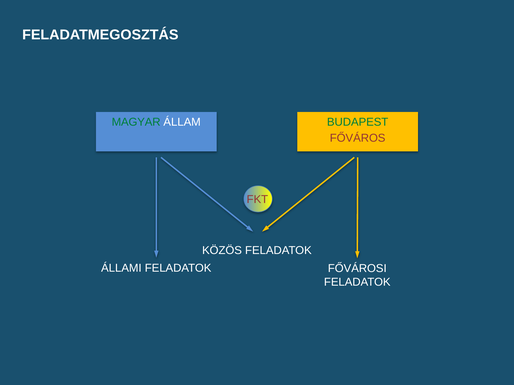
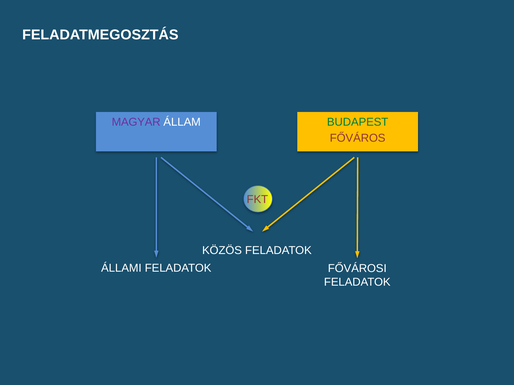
MAGYAR colour: green -> purple (136, 122)
